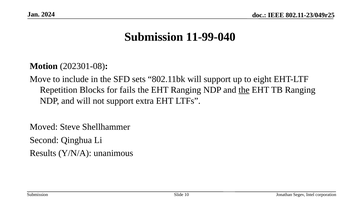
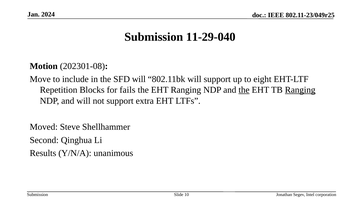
11-99-040: 11-99-040 -> 11-29-040 (211, 37)
SFD sets: sets -> will (139, 79)
Ranging underline: none -> present (300, 90)
